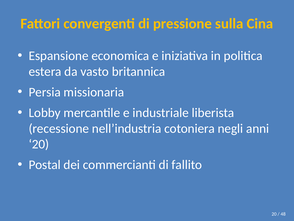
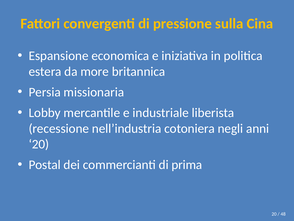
vasto: vasto -> more (95, 71)
fallito: fallito -> prima (187, 164)
